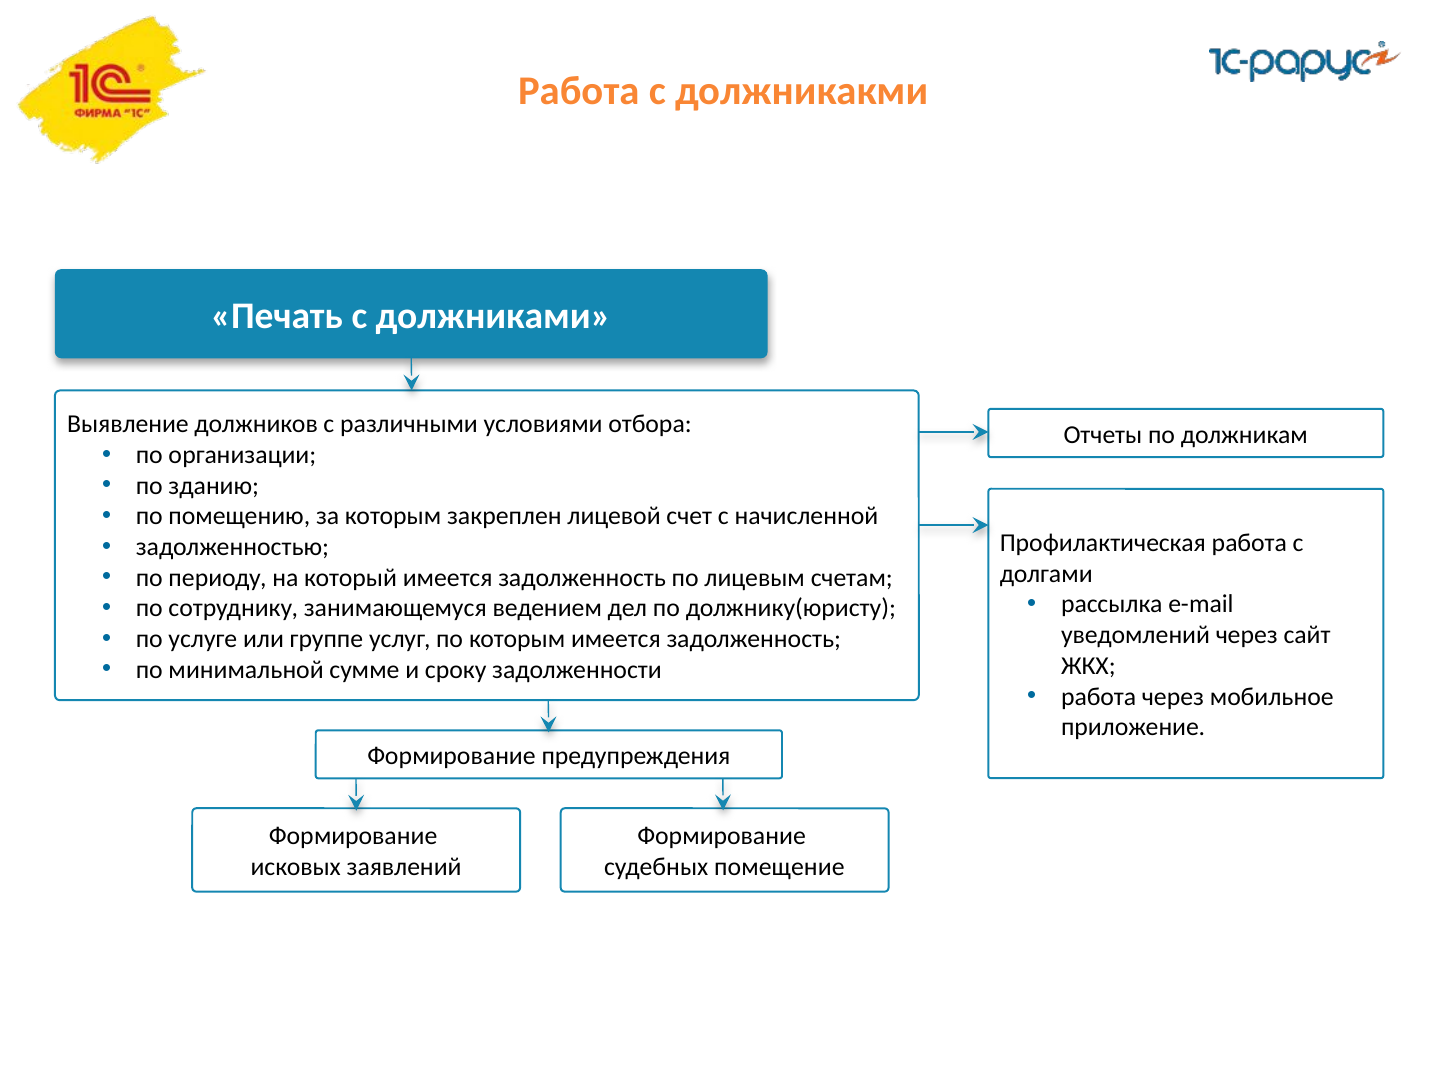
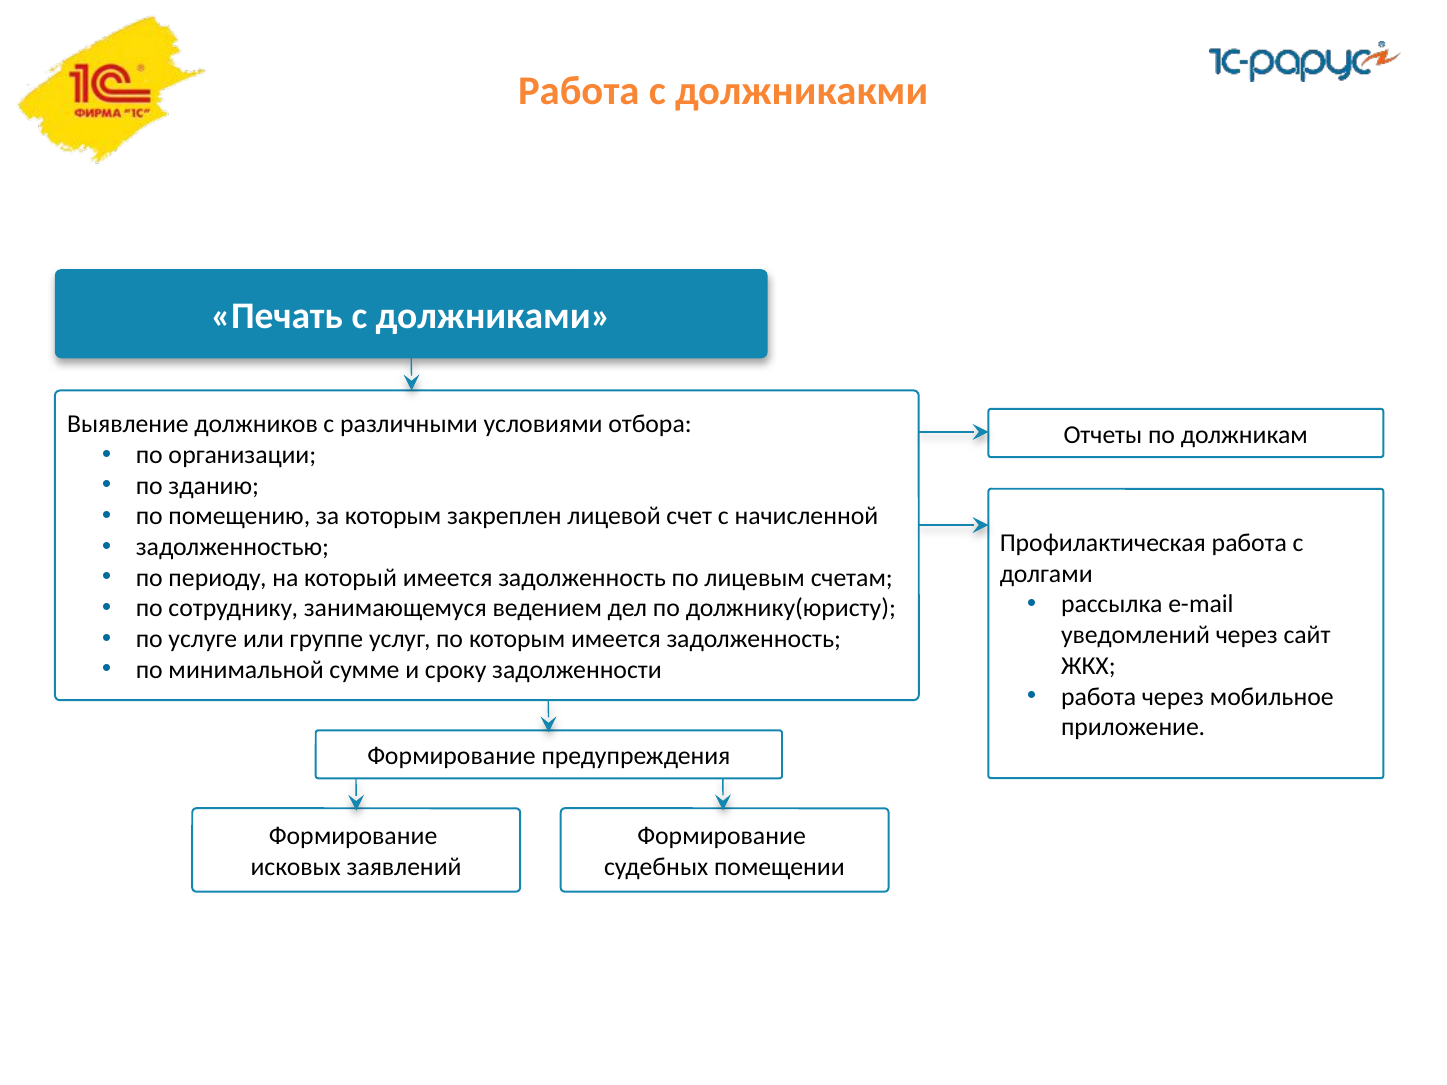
помещение: помещение -> помещении (779, 867)
